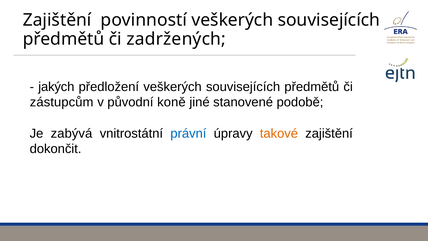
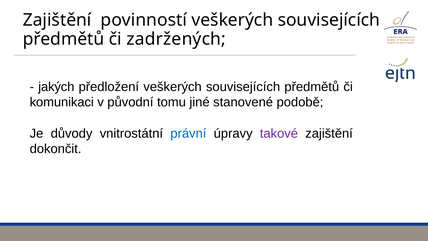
zástupcům: zástupcům -> komunikaci (62, 102)
koně: koně -> tomu (171, 102)
zabývá: zabývá -> důvody (72, 133)
takové colour: orange -> purple (279, 133)
